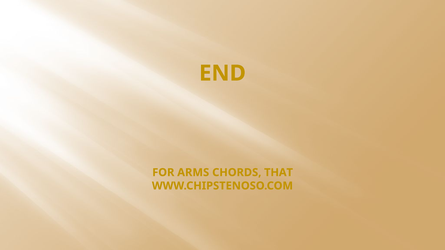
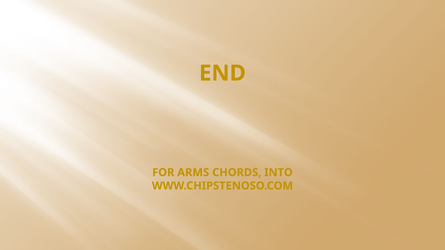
THAT: THAT -> INTO (278, 173)
